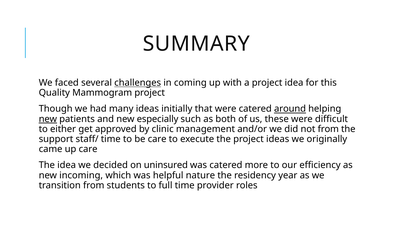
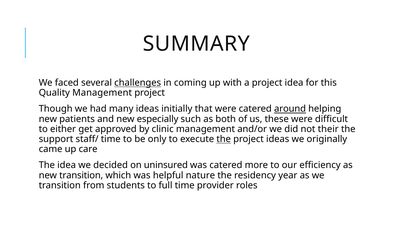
Quality Mammogram: Mammogram -> Management (102, 93)
new underline: present -> none (48, 119)
not from: from -> their (328, 129)
be care: care -> only (157, 139)
the underline: none -> present (224, 139)
new incoming: incoming -> transition (81, 175)
